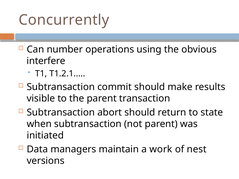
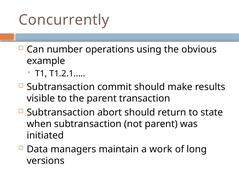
interfere: interfere -> example (46, 61)
nest: nest -> long (197, 149)
